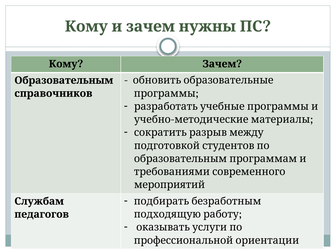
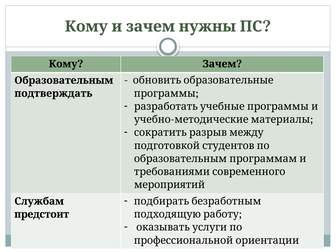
справочников: справочников -> подтверждать (53, 93)
педагогов: педагогов -> предстоит (42, 214)
